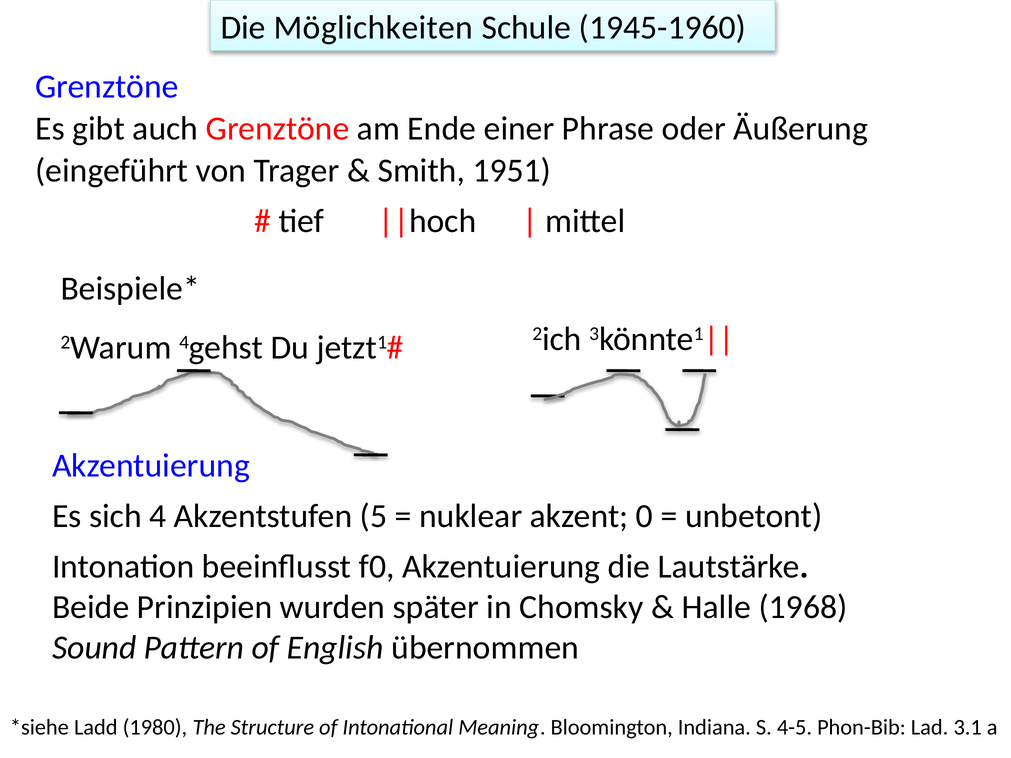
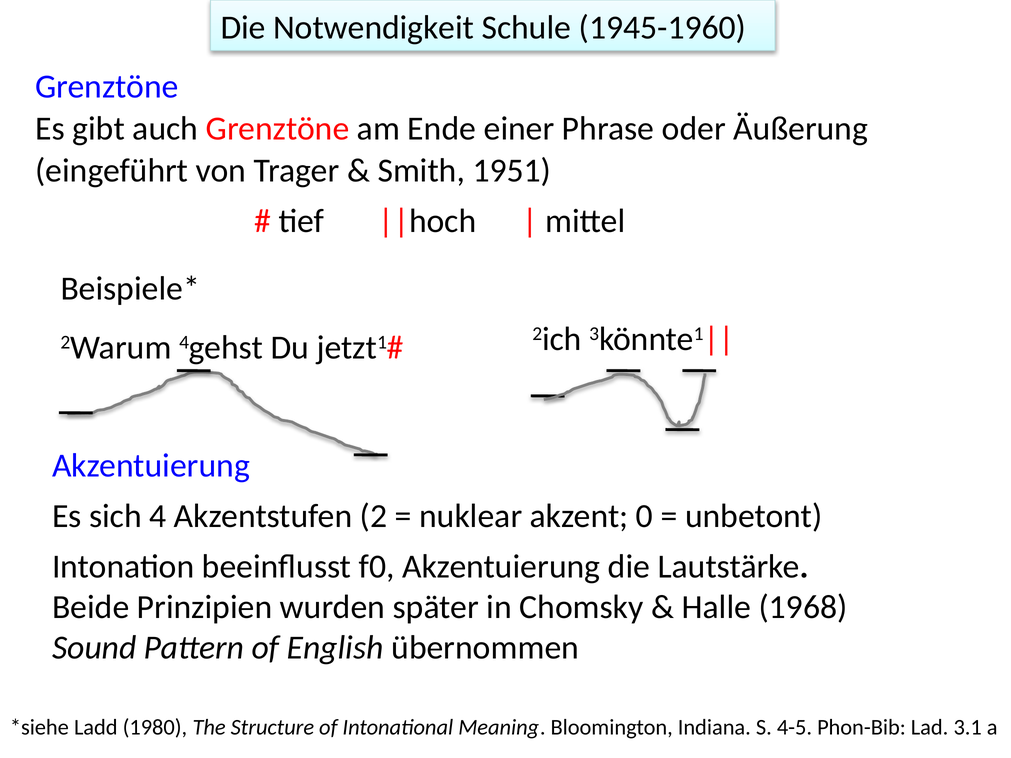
Möglichkeiten: Möglichkeiten -> Notwendigkeit (374, 28)
5: 5 -> 2 (374, 516)
